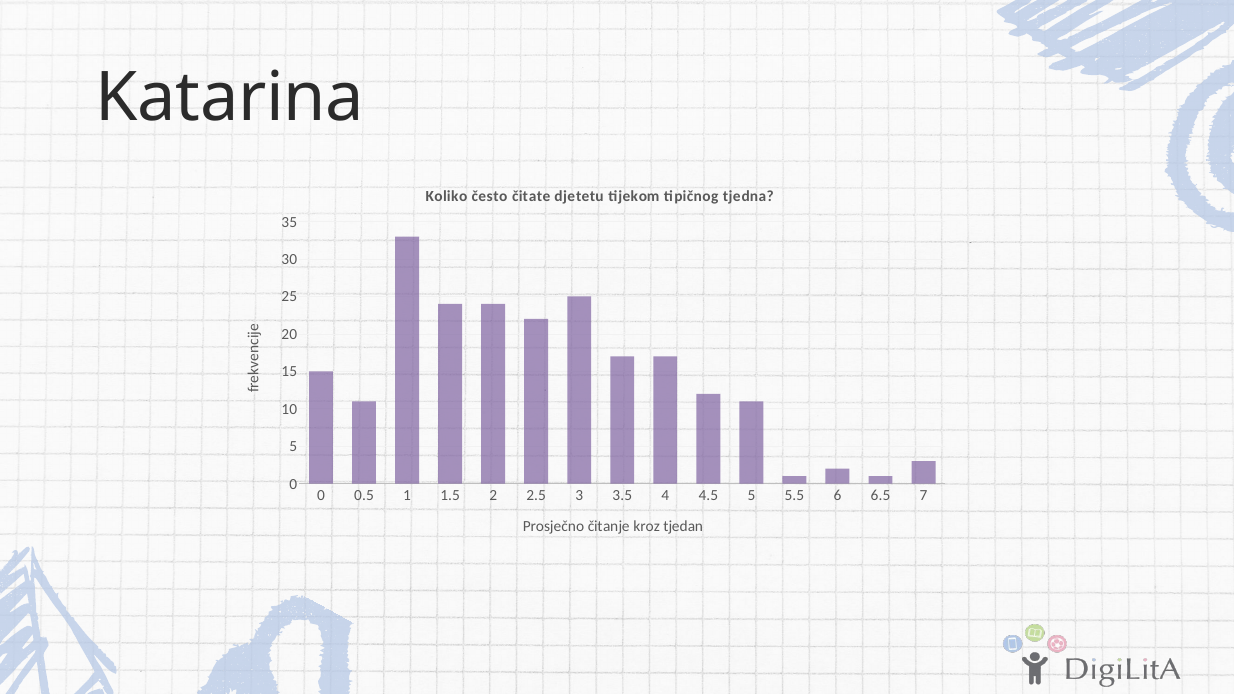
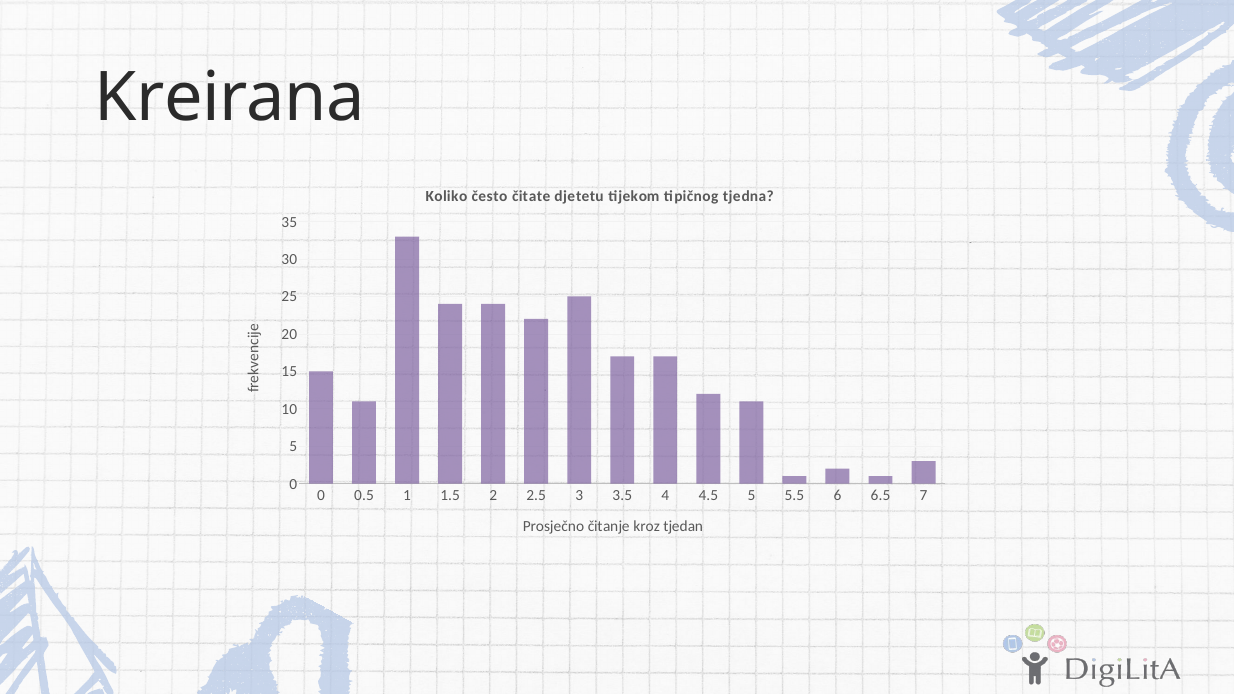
Katarina: Katarina -> Kreirana (230, 98)
